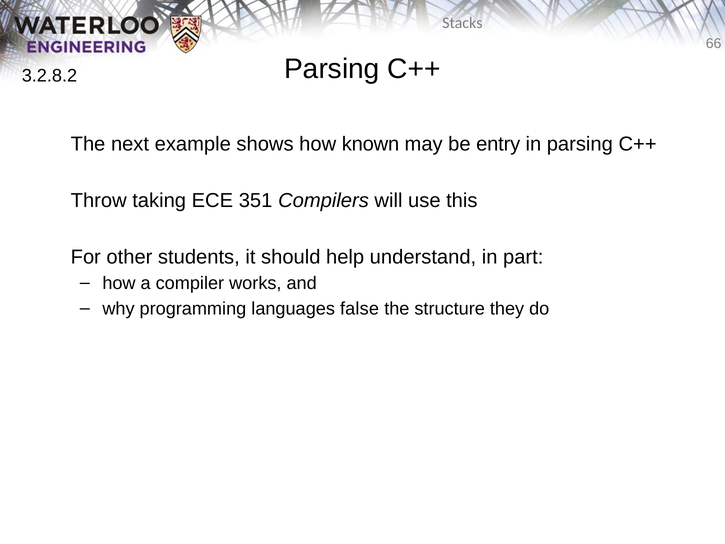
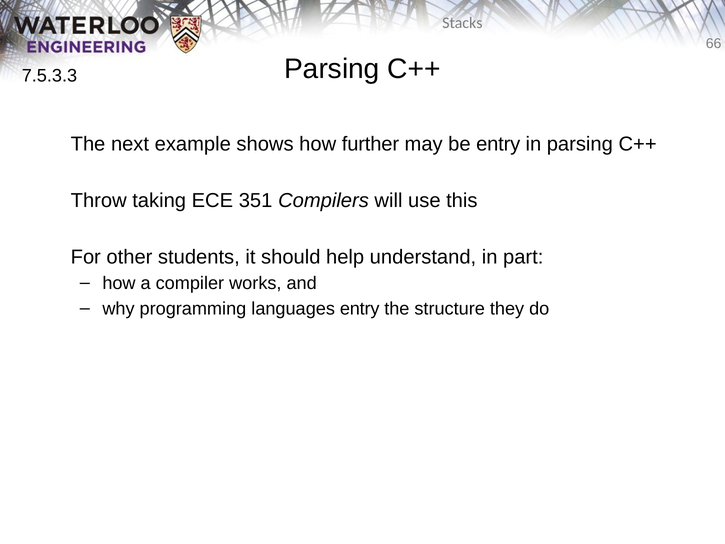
3.2.8.2: 3.2.8.2 -> 7.5.3.3 (49, 76)
known: known -> further (370, 144)
languages false: false -> entry (360, 309)
